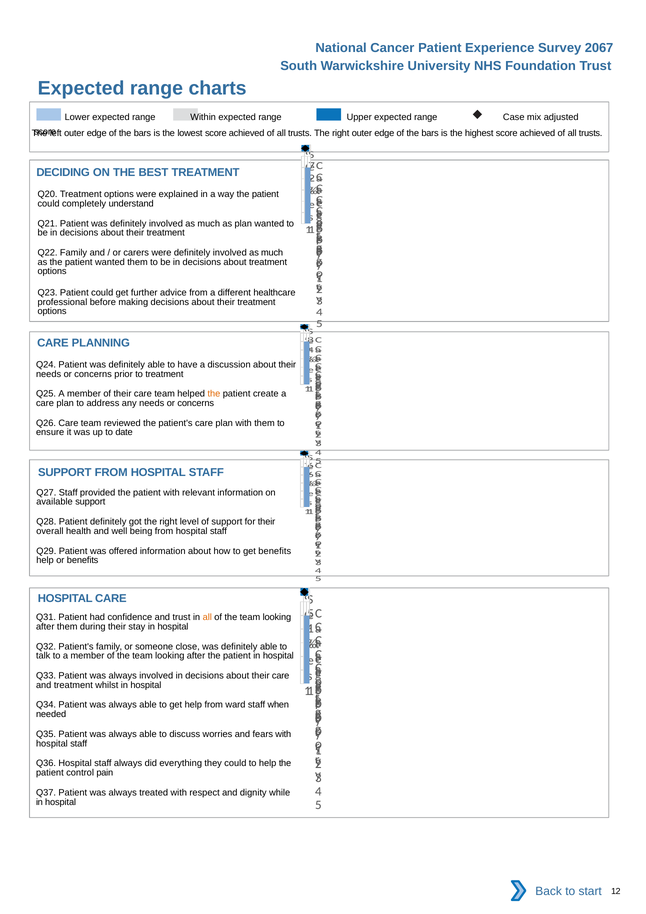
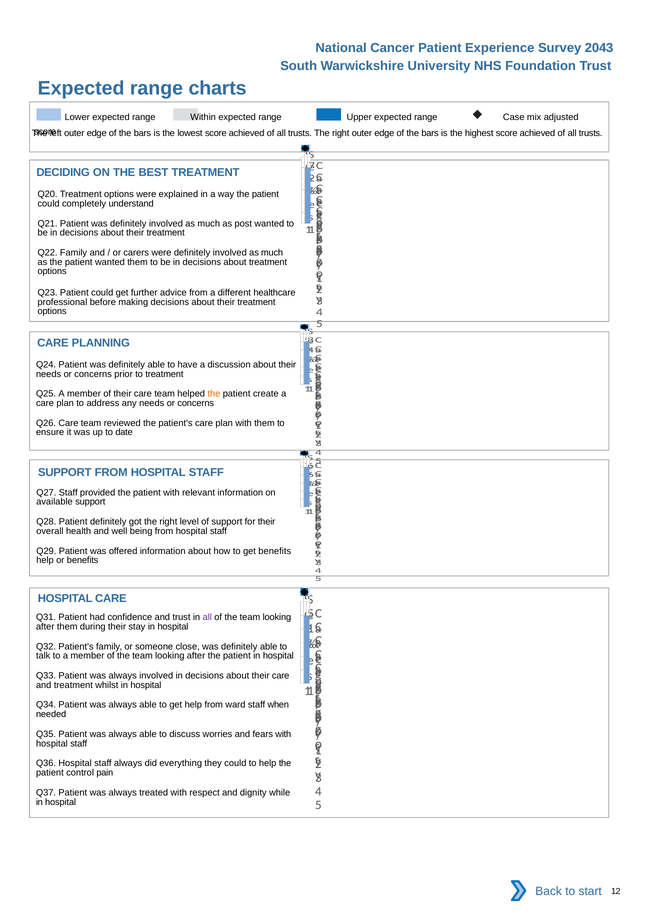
2067: 2067 -> 2043 (599, 48)
as plan: plan -> post (243, 224)
all colour: orange -> purple (207, 617)
